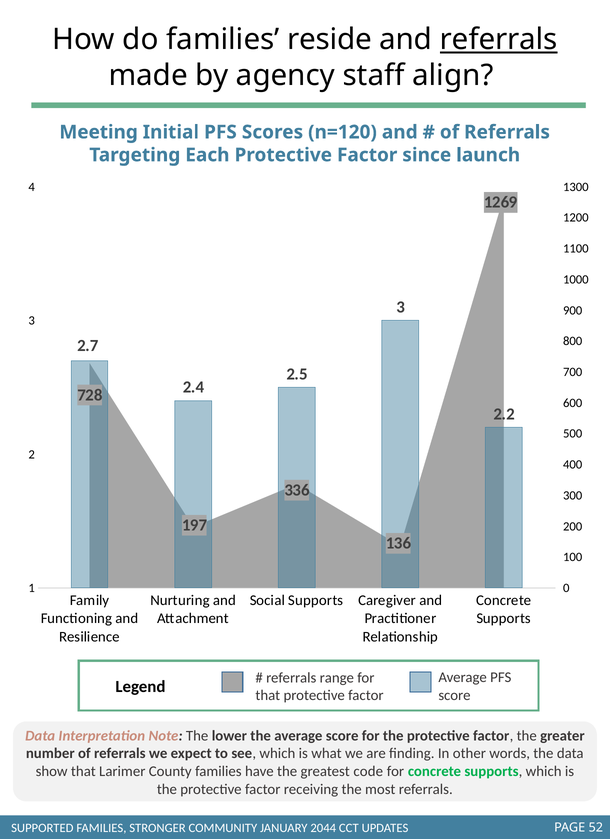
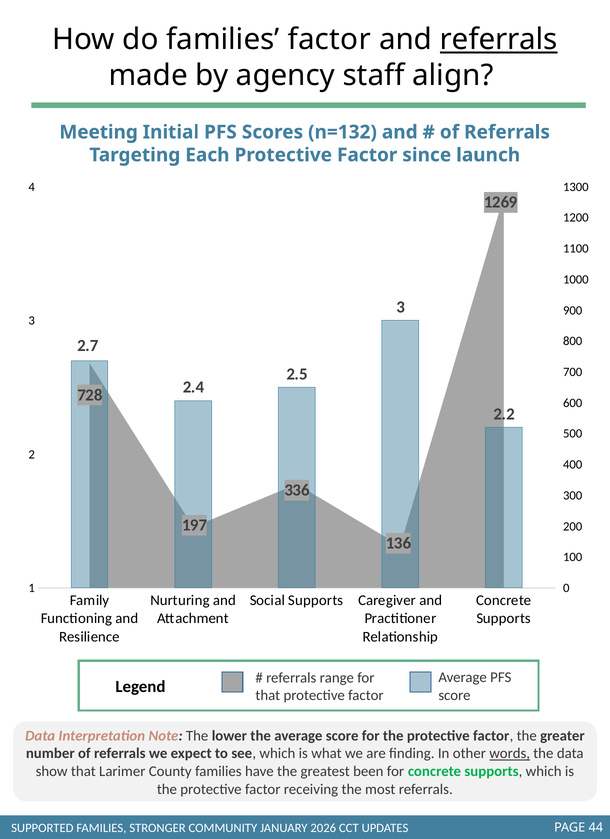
families reside: reside -> factor (329, 40)
n=120: n=120 -> n=132 (342, 132)
words underline: none -> present (510, 753)
code: code -> been (368, 771)
2044: 2044 -> 2026 (323, 828)
52: 52 -> 44 (596, 827)
